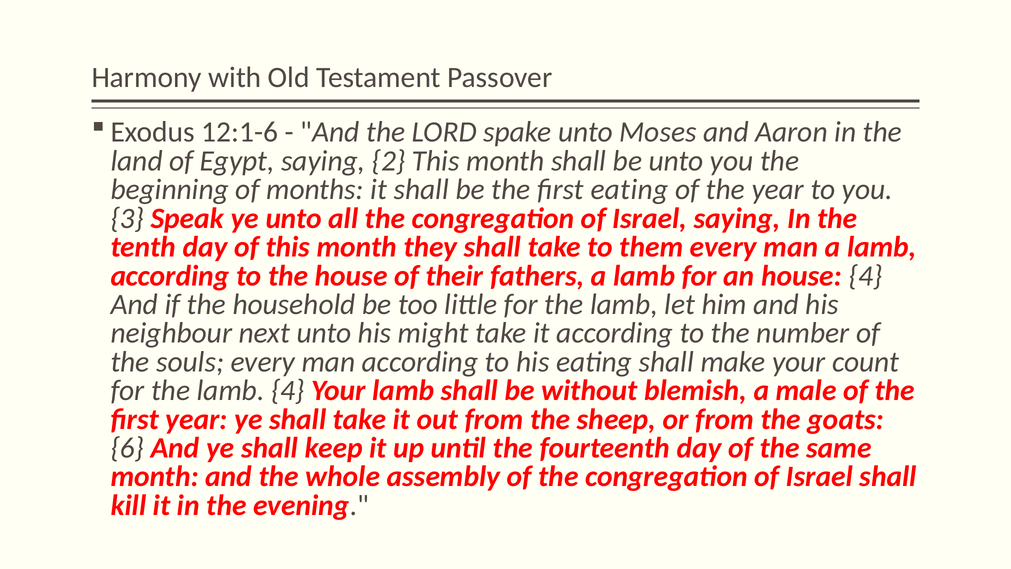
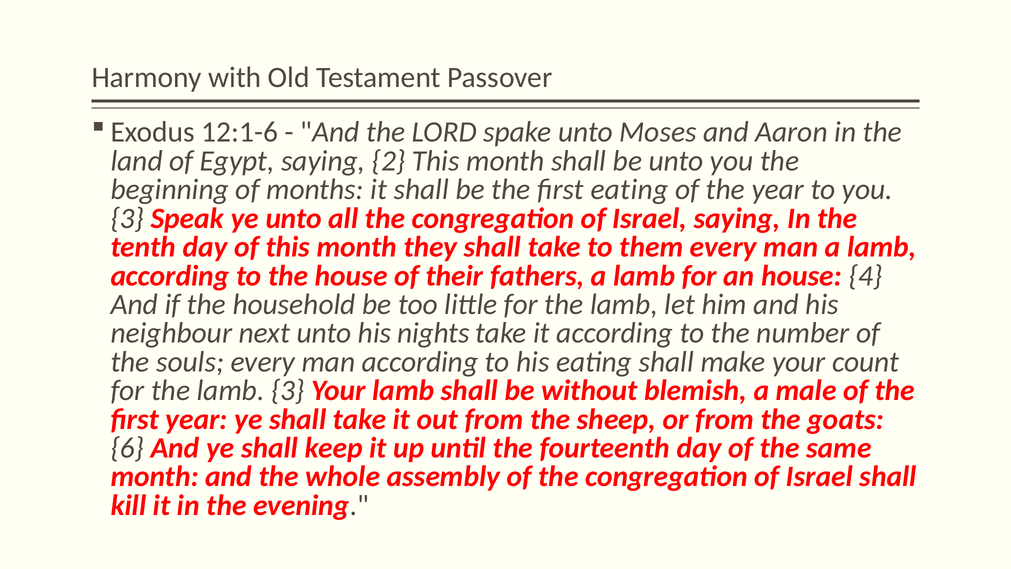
might: might -> nights (433, 333)
lamb 4: 4 -> 3 (288, 390)
